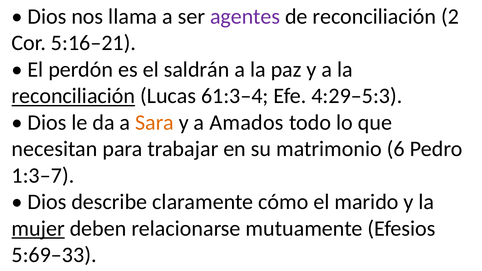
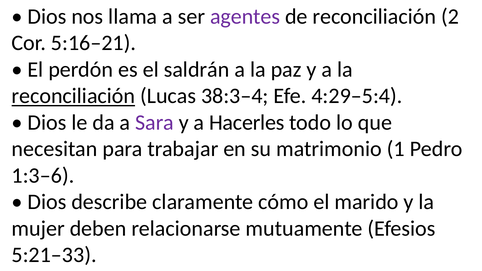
61:3–4: 61:3–4 -> 38:3–4 (235, 96)
4:29–5:3: 4:29–5:3 -> 4:29–5:4 (357, 96)
Sara colour: orange -> purple (155, 123)
Amados: Amados -> Hacerles (247, 123)
6: 6 -> 1 (396, 149)
1:3–7: 1:3–7 -> 1:3–6 (43, 176)
mujer underline: present -> none (38, 229)
5:69–33: 5:69–33 -> 5:21–33 (54, 255)
